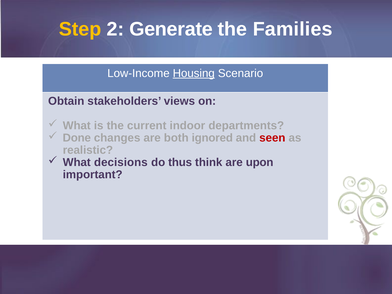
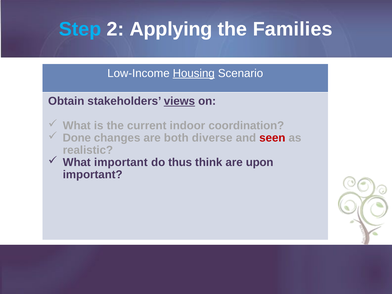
Step colour: yellow -> light blue (80, 29)
Generate: Generate -> Applying (171, 29)
views underline: none -> present (179, 101)
departments: departments -> coordination (246, 126)
ignored: ignored -> diverse (212, 138)
What decisions: decisions -> important (121, 162)
